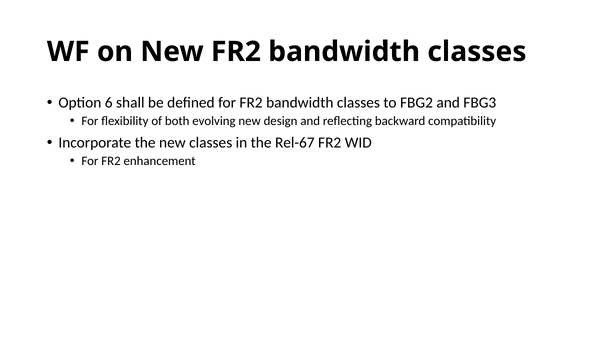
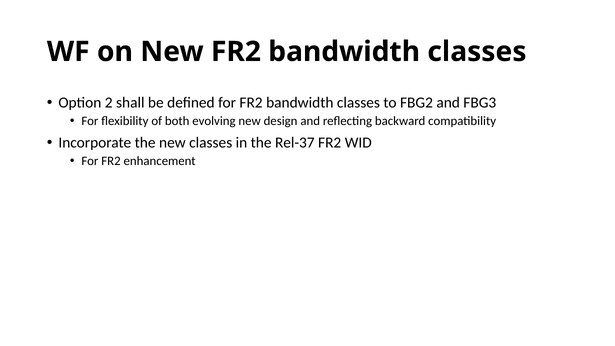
6: 6 -> 2 (109, 103)
Rel-67: Rel-67 -> Rel-37 (295, 143)
